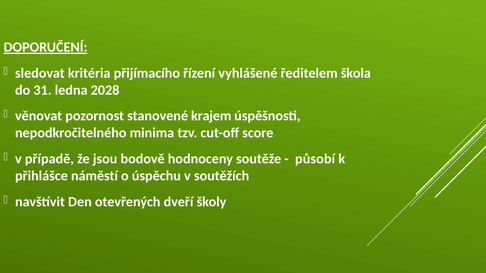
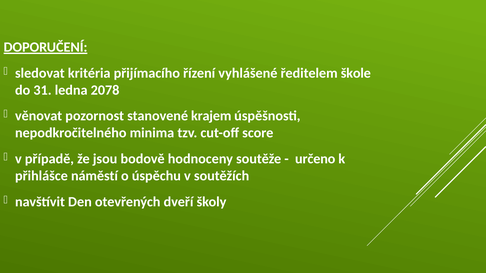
škola: škola -> škole (356, 73)
2028: 2028 -> 2078 (105, 90)
působí: působí -> určeno (315, 159)
